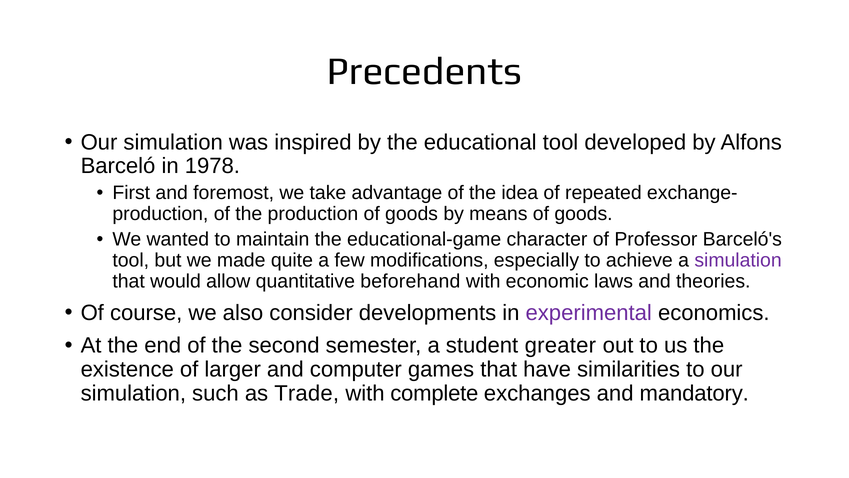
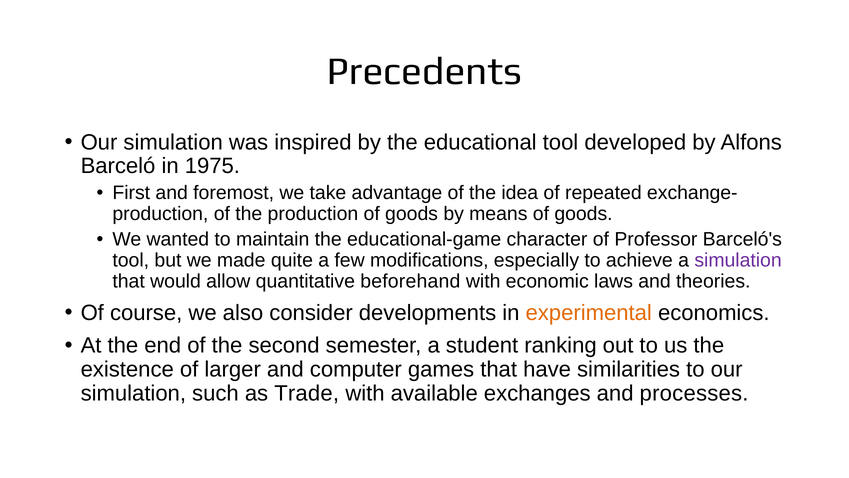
1978: 1978 -> 1975 (212, 166)
experimental colour: purple -> orange (589, 313)
greater: greater -> ranking (561, 345)
complete: complete -> available (434, 393)
mandatory: mandatory -> processes (694, 393)
